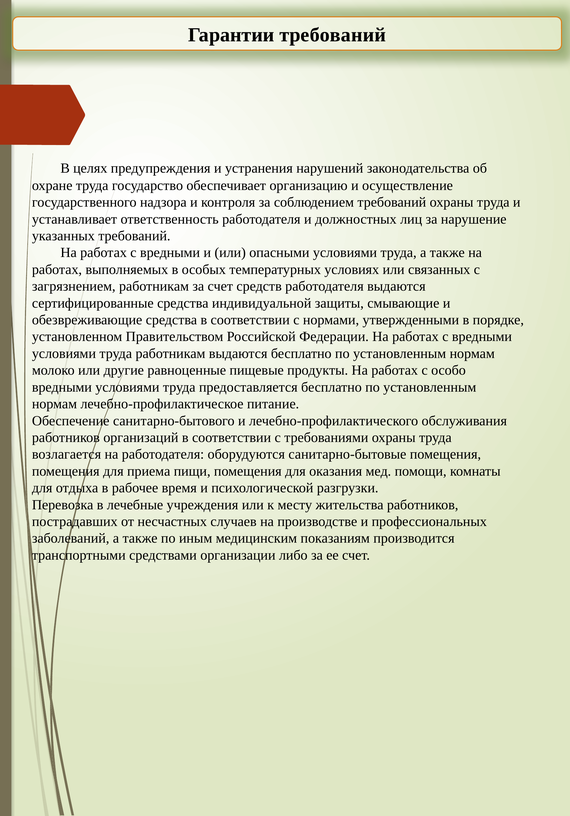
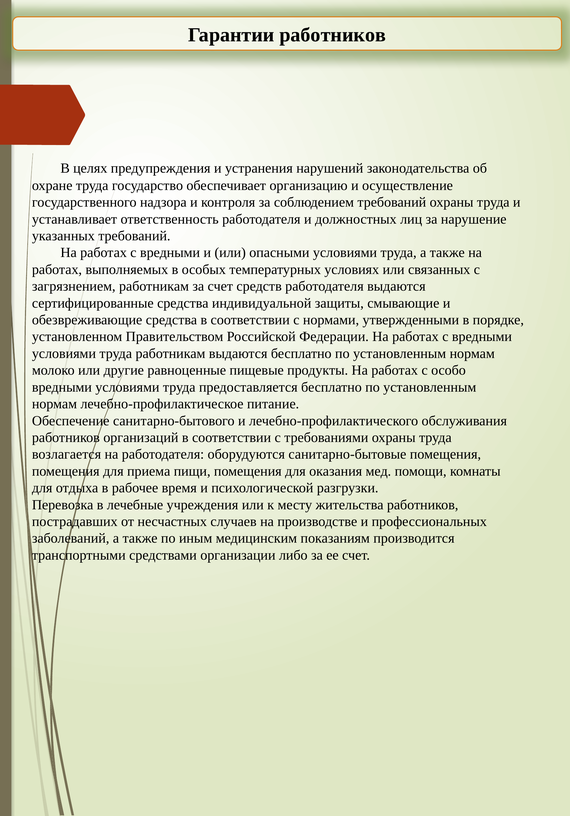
Гарантии требований: требований -> работников (333, 35)
